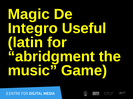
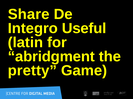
Magic: Magic -> Share (29, 14)
music: music -> pretty (32, 71)
